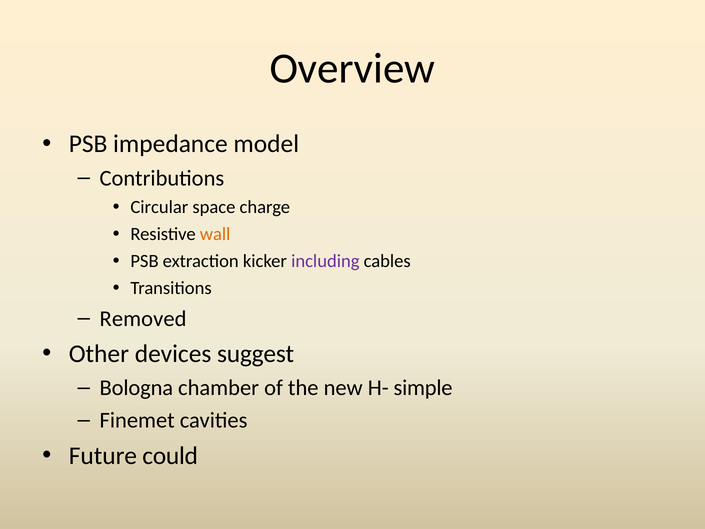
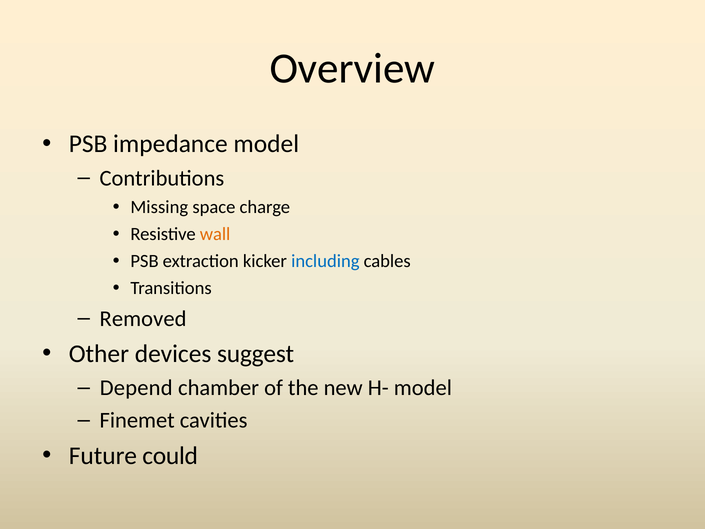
Circular: Circular -> Missing (159, 207)
including colour: purple -> blue (325, 261)
Bologna: Bologna -> Depend (136, 388)
H- simple: simple -> model (423, 388)
